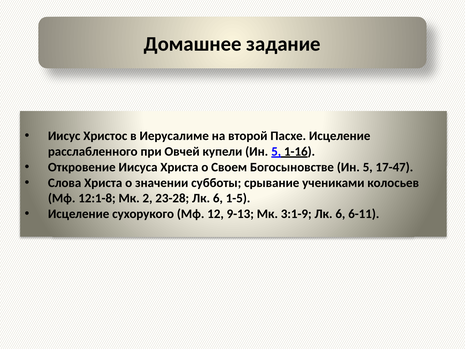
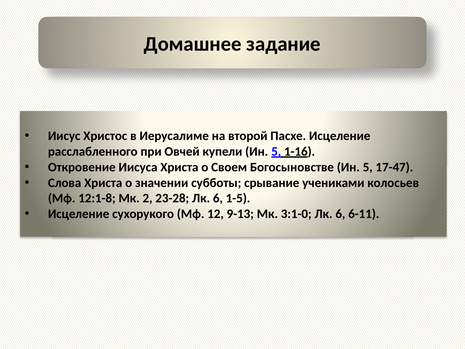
3:1-9: 3:1-9 -> 3:1-0 (296, 214)
